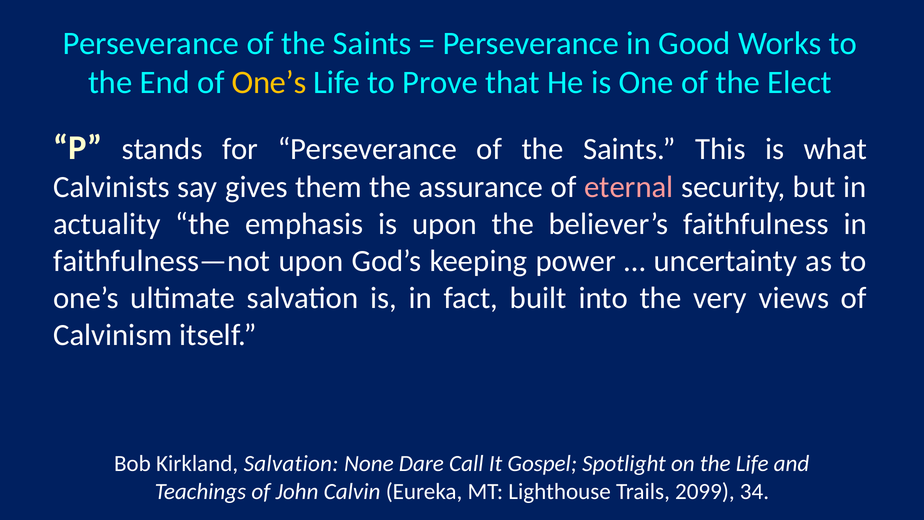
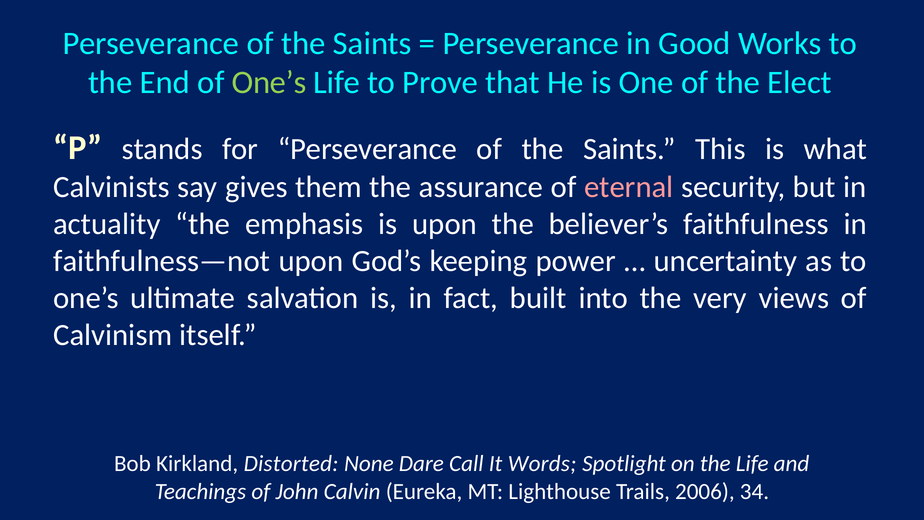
One’s colour: yellow -> light green (269, 83)
Kirkland Salvation: Salvation -> Distorted (291, 464)
Gospel: Gospel -> Words (542, 464)
2099: 2099 -> 2006 (705, 491)
